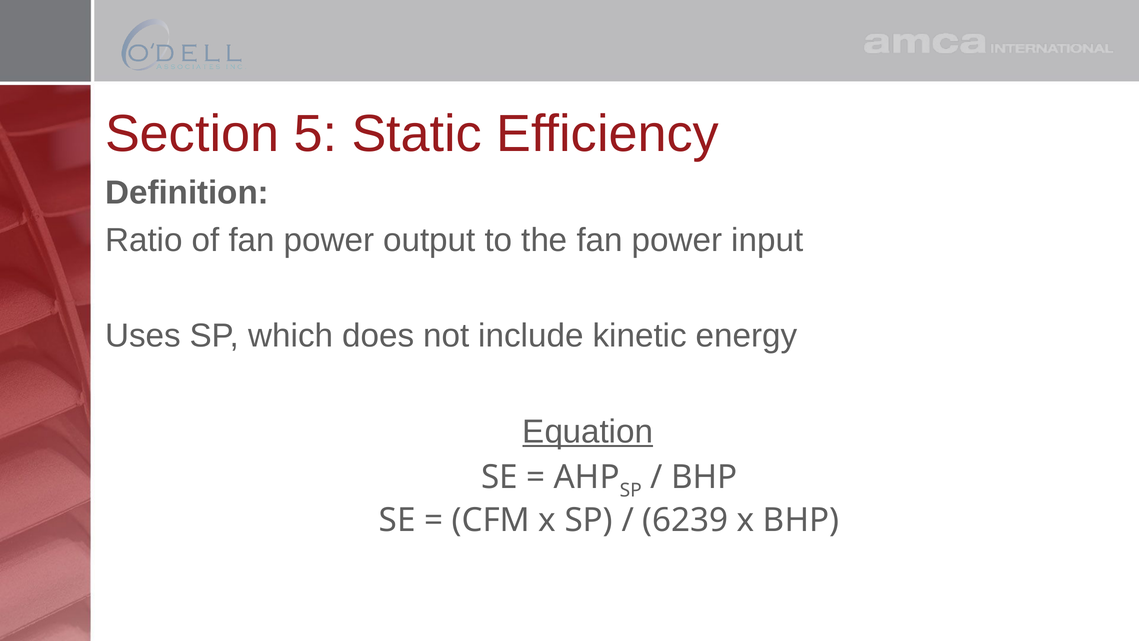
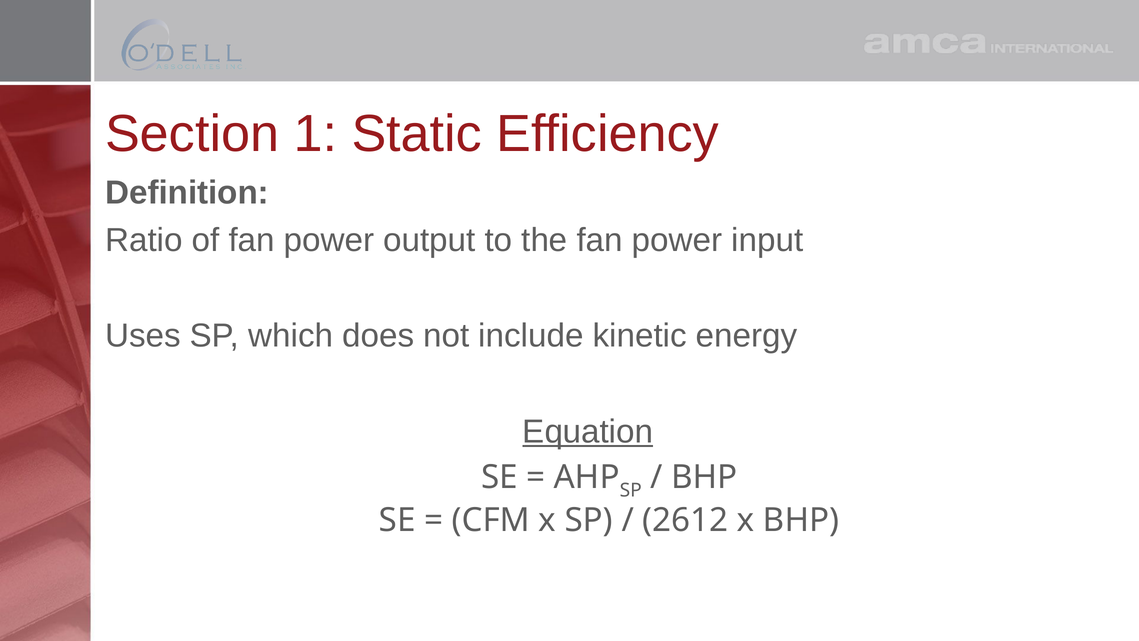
5: 5 -> 1 (315, 134)
6239: 6239 -> 2612 (685, 520)
